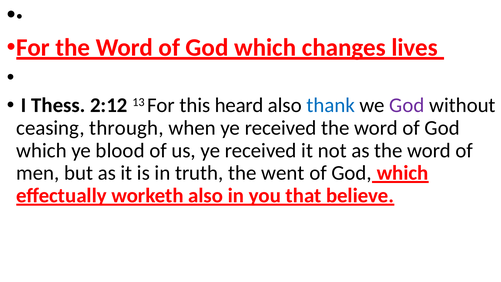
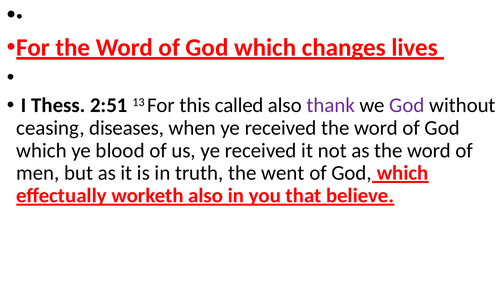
2:12: 2:12 -> 2:51 (109, 105)
heard: heard -> called (239, 105)
thank colour: blue -> purple (331, 105)
through: through -> diseases (127, 128)
